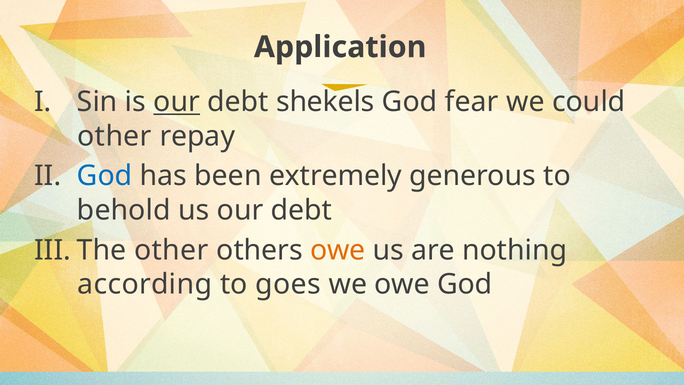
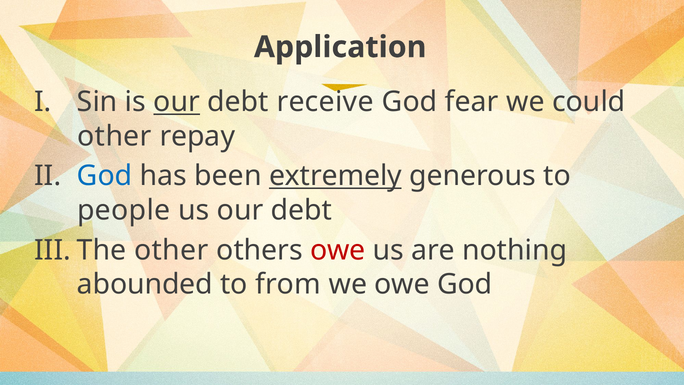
shekels: shekels -> receive (325, 102)
extremely underline: none -> present (335, 176)
behold: behold -> people (124, 210)
owe colour: orange -> red (338, 250)
according: according -> abounded (145, 284)
goes: goes -> from (288, 284)
